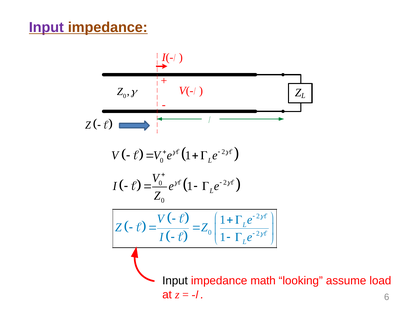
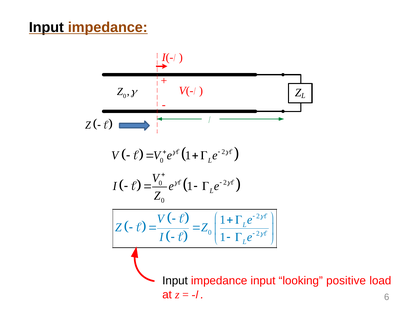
Input colour: purple -> black (46, 27)
impedance math: math -> input (263, 280)
assume: assume -> positive (346, 280)
